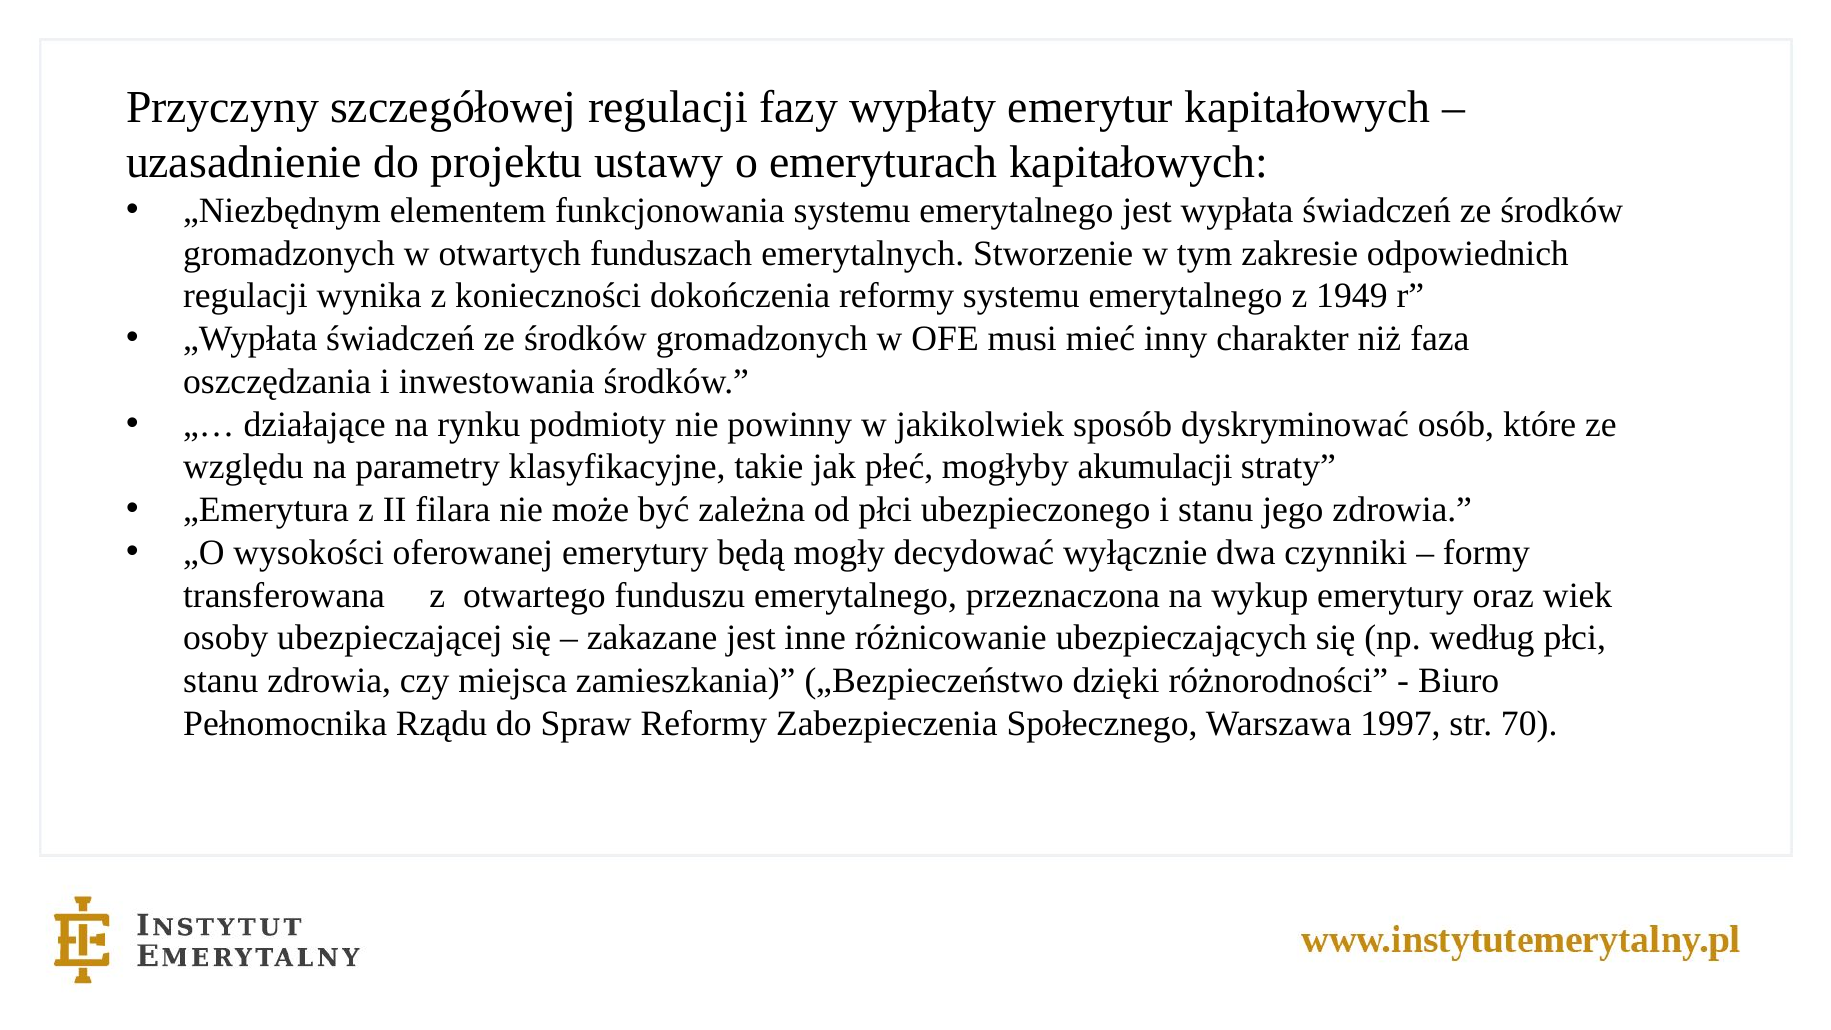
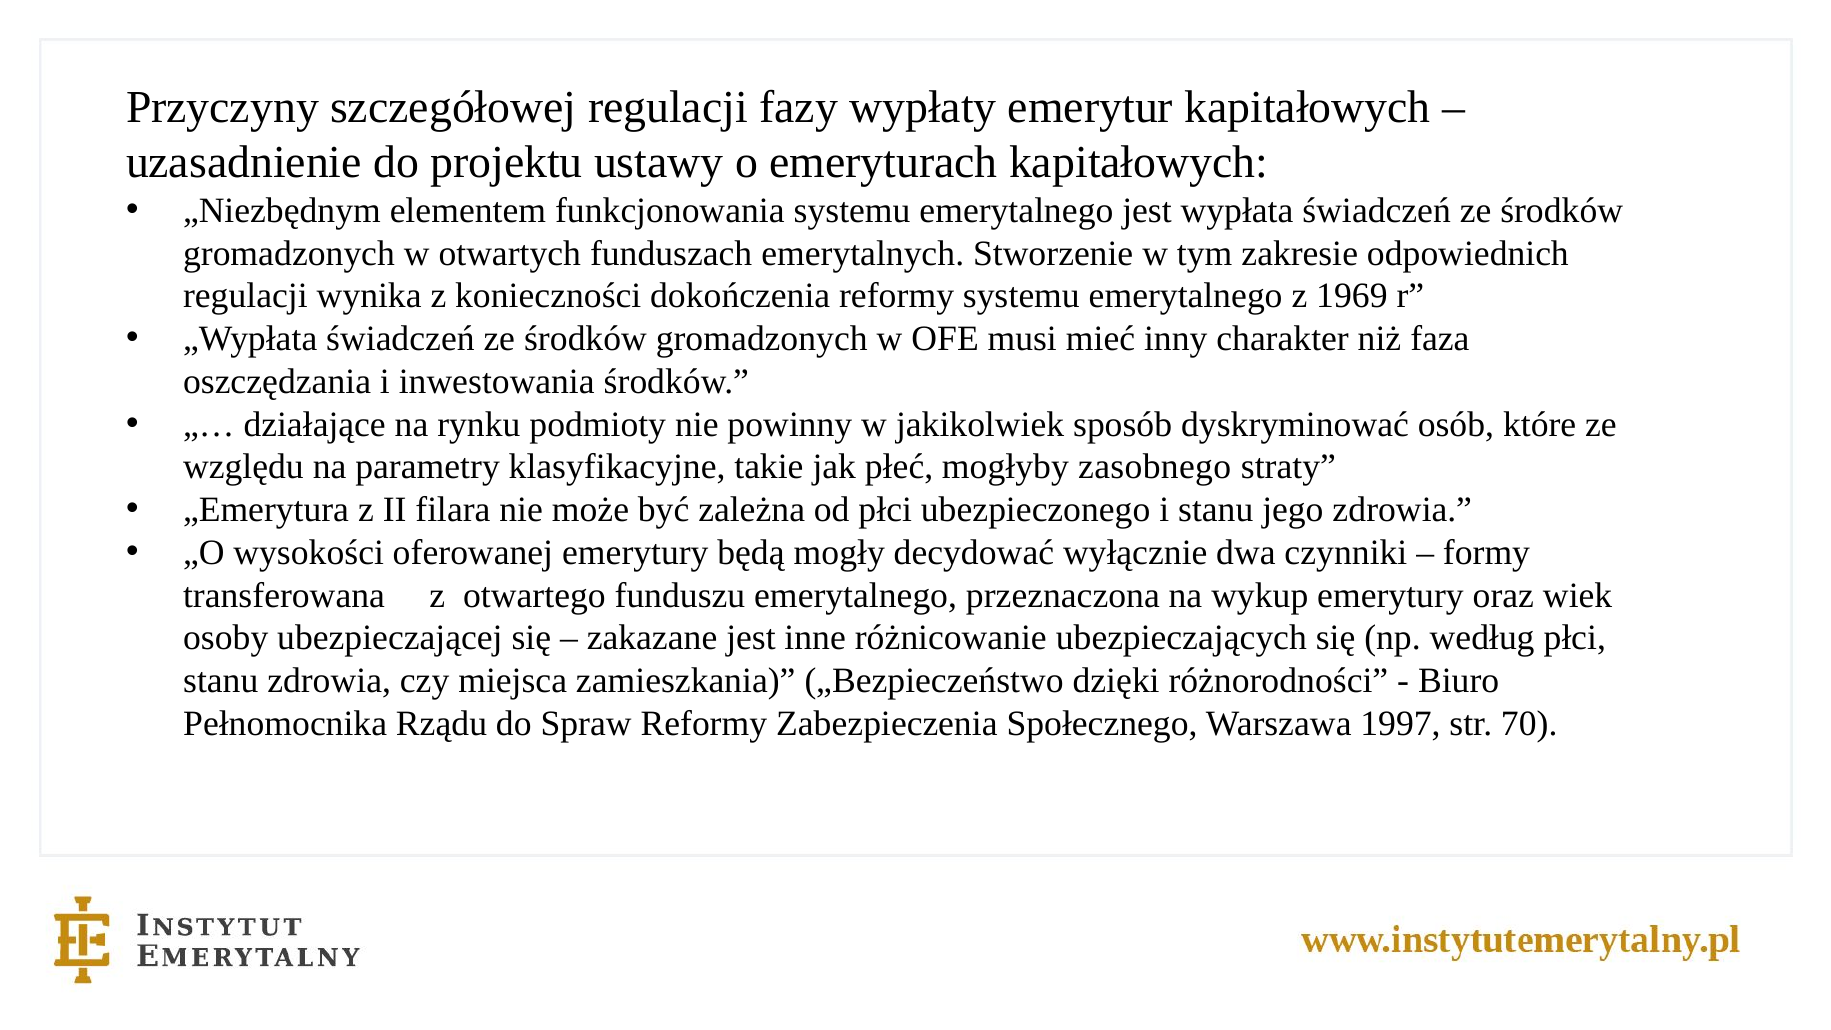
1949: 1949 -> 1969 (1352, 296)
akumulacji: akumulacji -> zasobnego (1155, 467)
